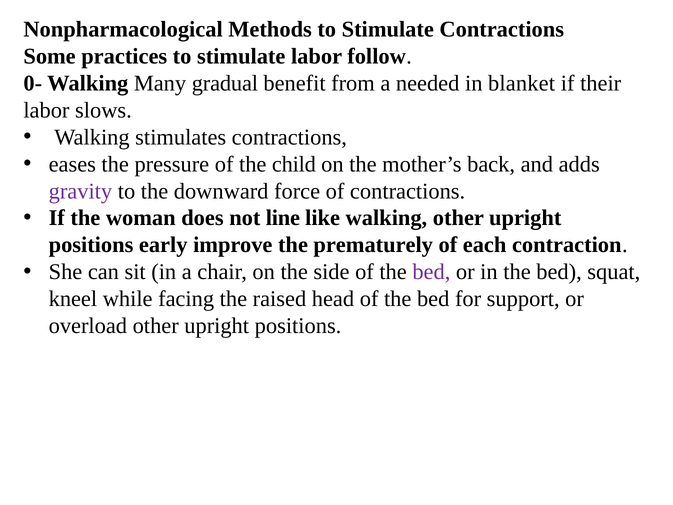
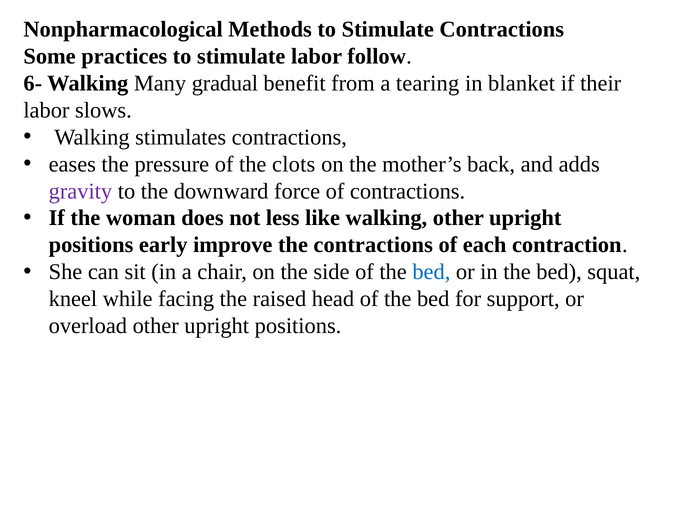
0-: 0- -> 6- (33, 83)
needed: needed -> tearing (428, 83)
child: child -> clots (294, 164)
line: line -> less (283, 218)
the prematurely: prematurely -> contractions (373, 245)
bed colour: purple -> blue (431, 272)
